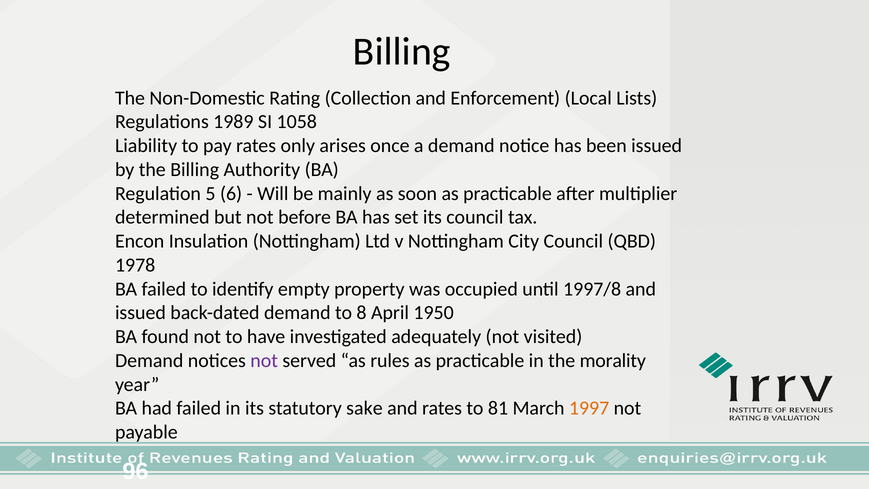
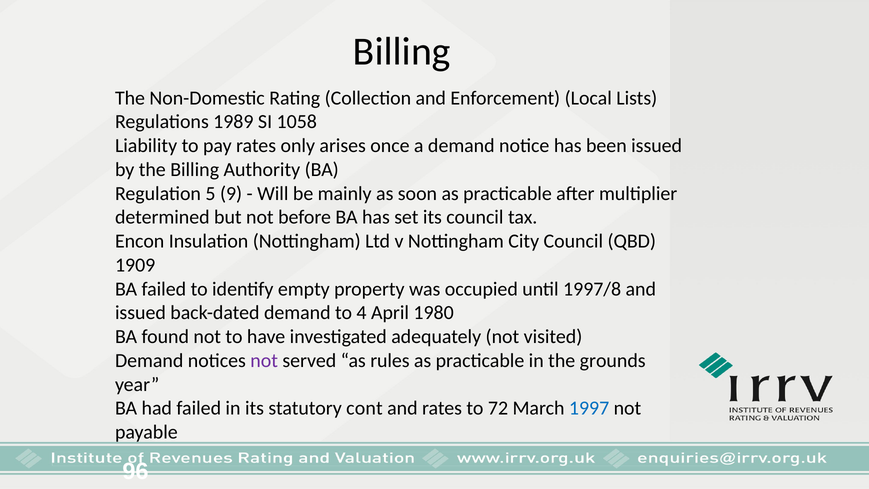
6: 6 -> 9 (231, 193)
1978: 1978 -> 1909 (135, 265)
8: 8 -> 4 (362, 313)
1950: 1950 -> 1980 (434, 313)
morality: morality -> grounds (613, 360)
sake: sake -> cont (364, 408)
81: 81 -> 72 (498, 408)
1997 colour: orange -> blue (589, 408)
